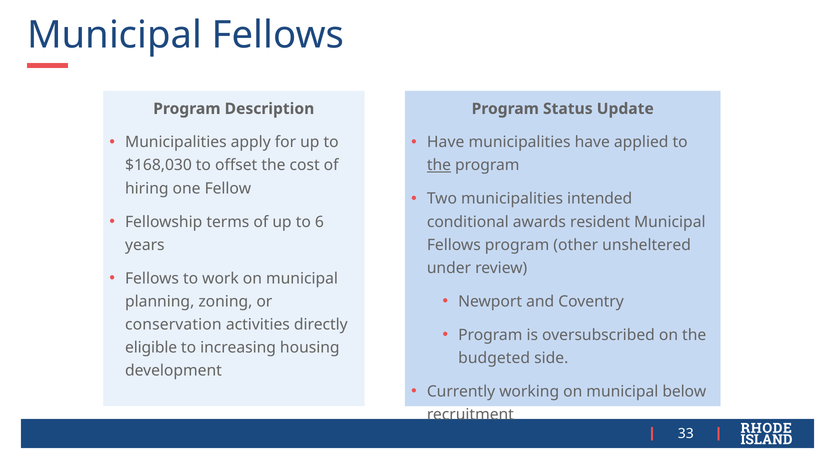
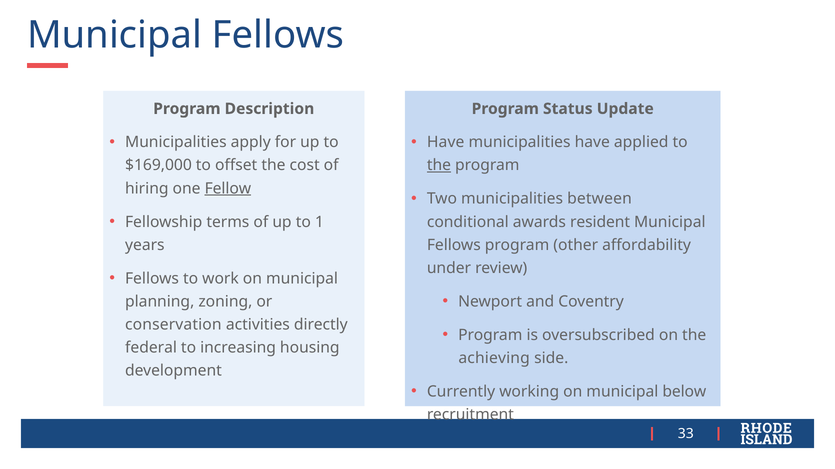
$168,030: $168,030 -> $169,000 (158, 166)
Fellow underline: none -> present (228, 189)
intended: intended -> between (600, 199)
6: 6 -> 1 (319, 222)
unsheltered: unsheltered -> affordability (647, 245)
eligible: eligible -> federal (151, 348)
budgeted: budgeted -> achieving (494, 359)
